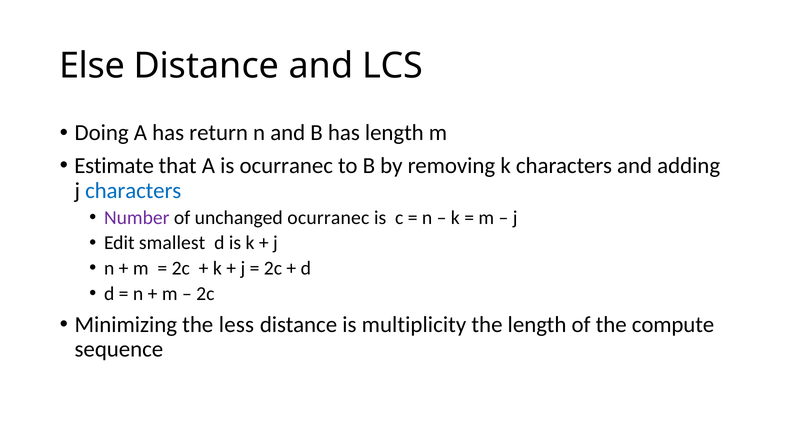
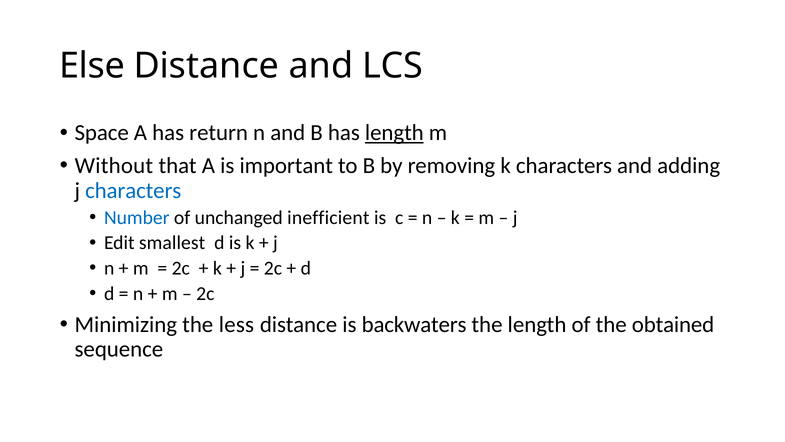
Doing: Doing -> Space (102, 133)
length underline: none -> present (394, 133)
Estimate: Estimate -> Without (114, 166)
is ocurranec: ocurranec -> important (286, 166)
Number colour: purple -> blue (137, 217)
unchanged ocurranec: ocurranec -> inefficient (328, 217)
multiplicity: multiplicity -> backwaters (414, 324)
compute: compute -> obtained (673, 324)
